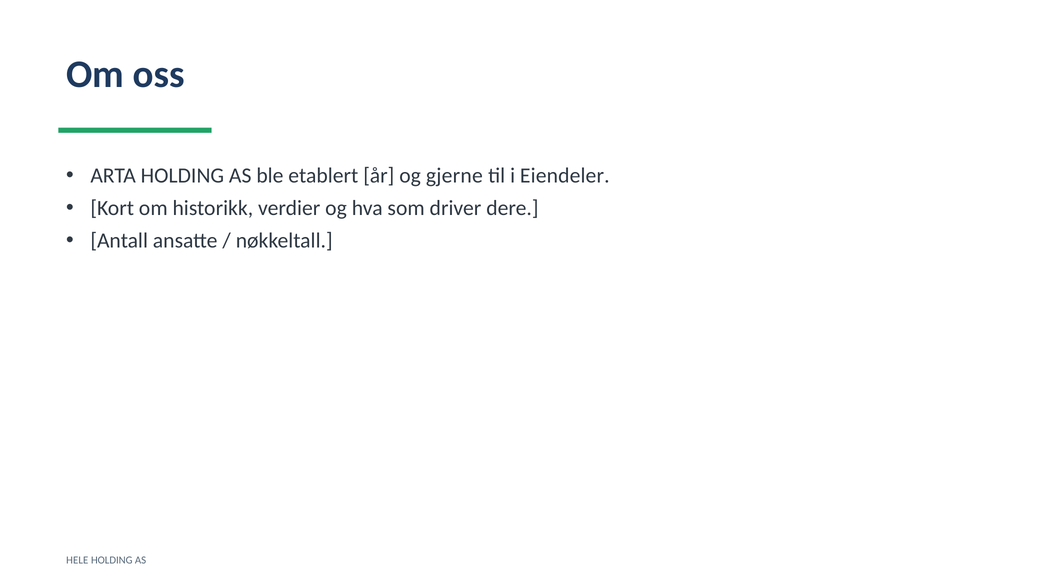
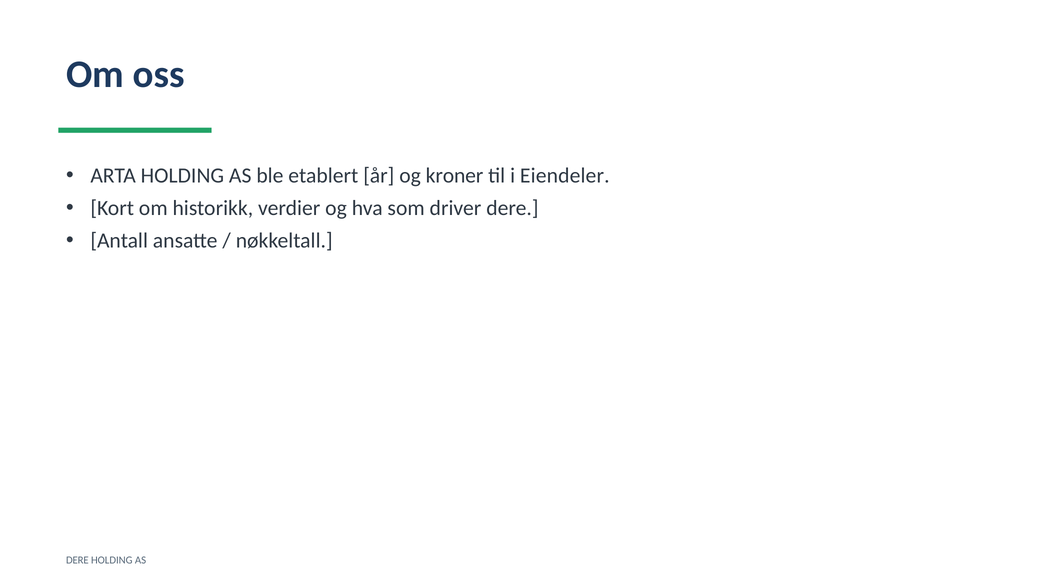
gjerne: gjerne -> kroner (455, 176)
HELE: HELE -> DERE (77, 560)
